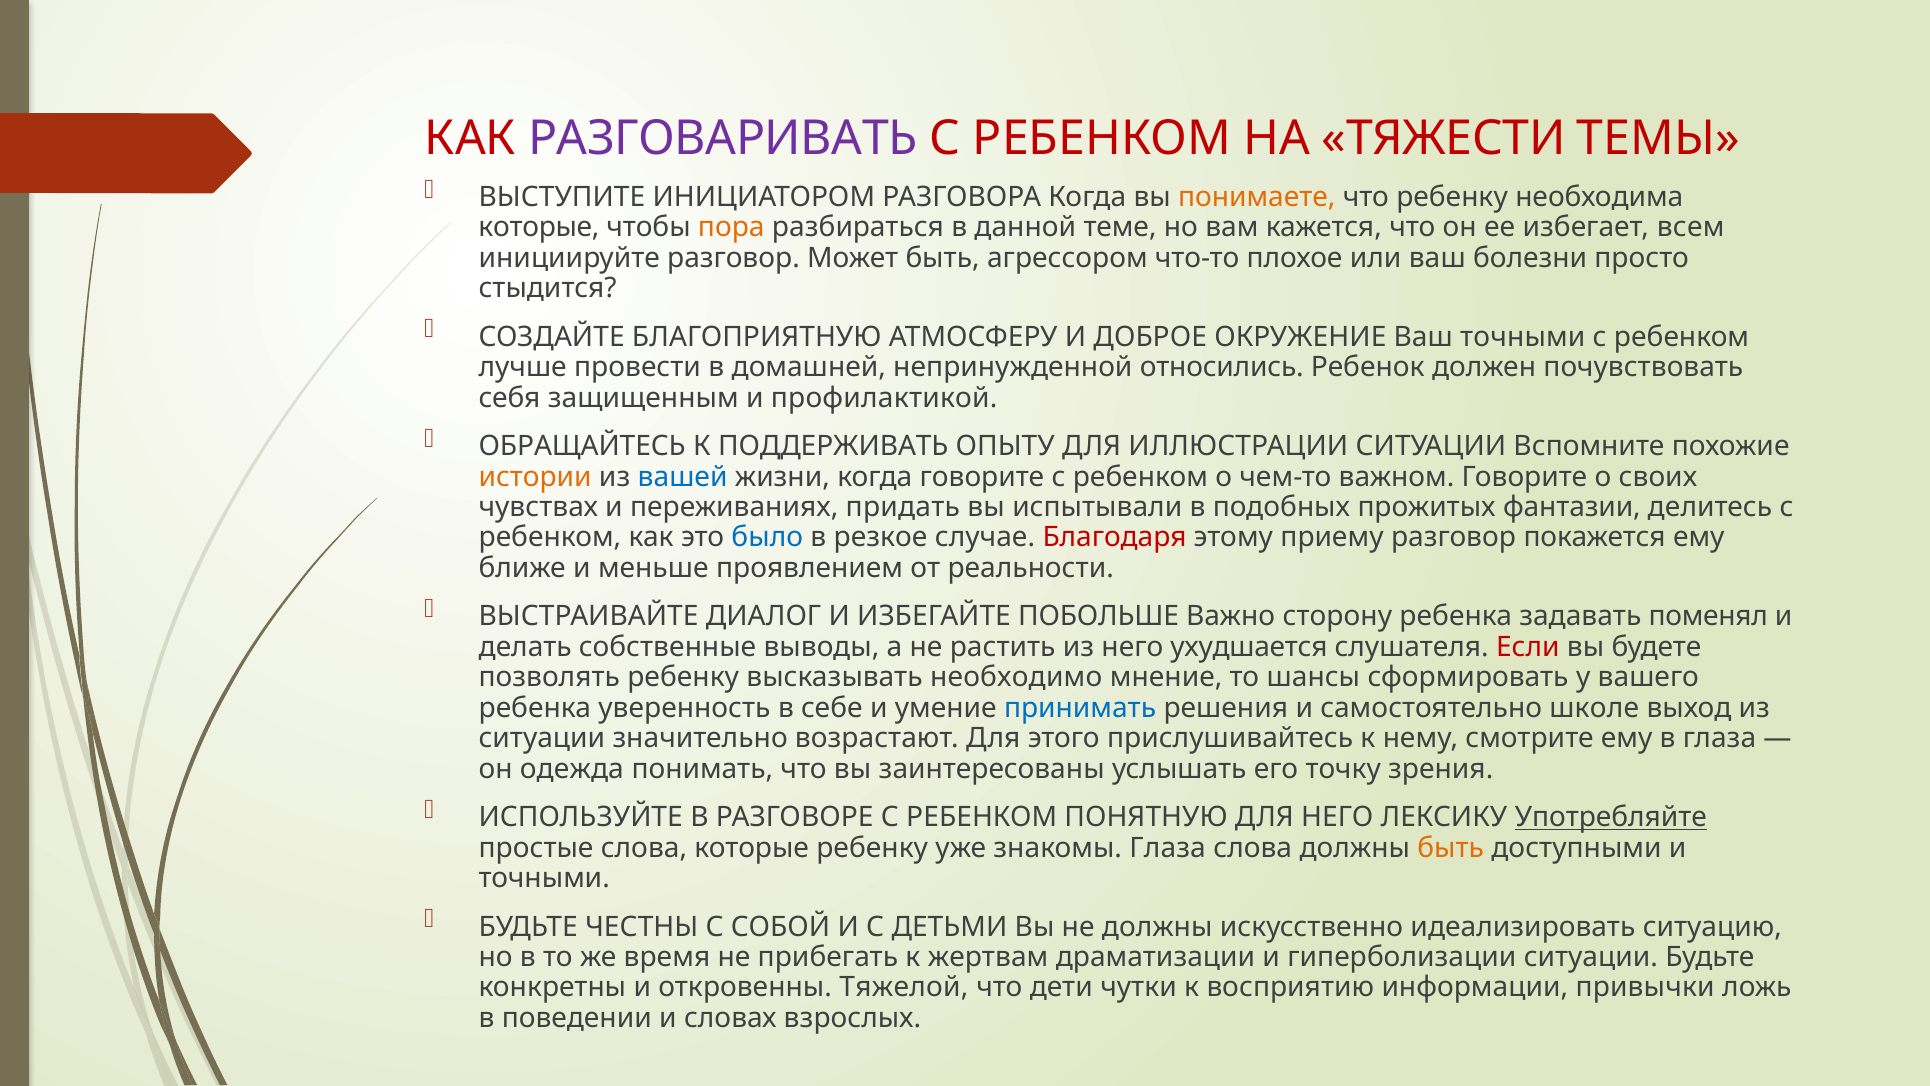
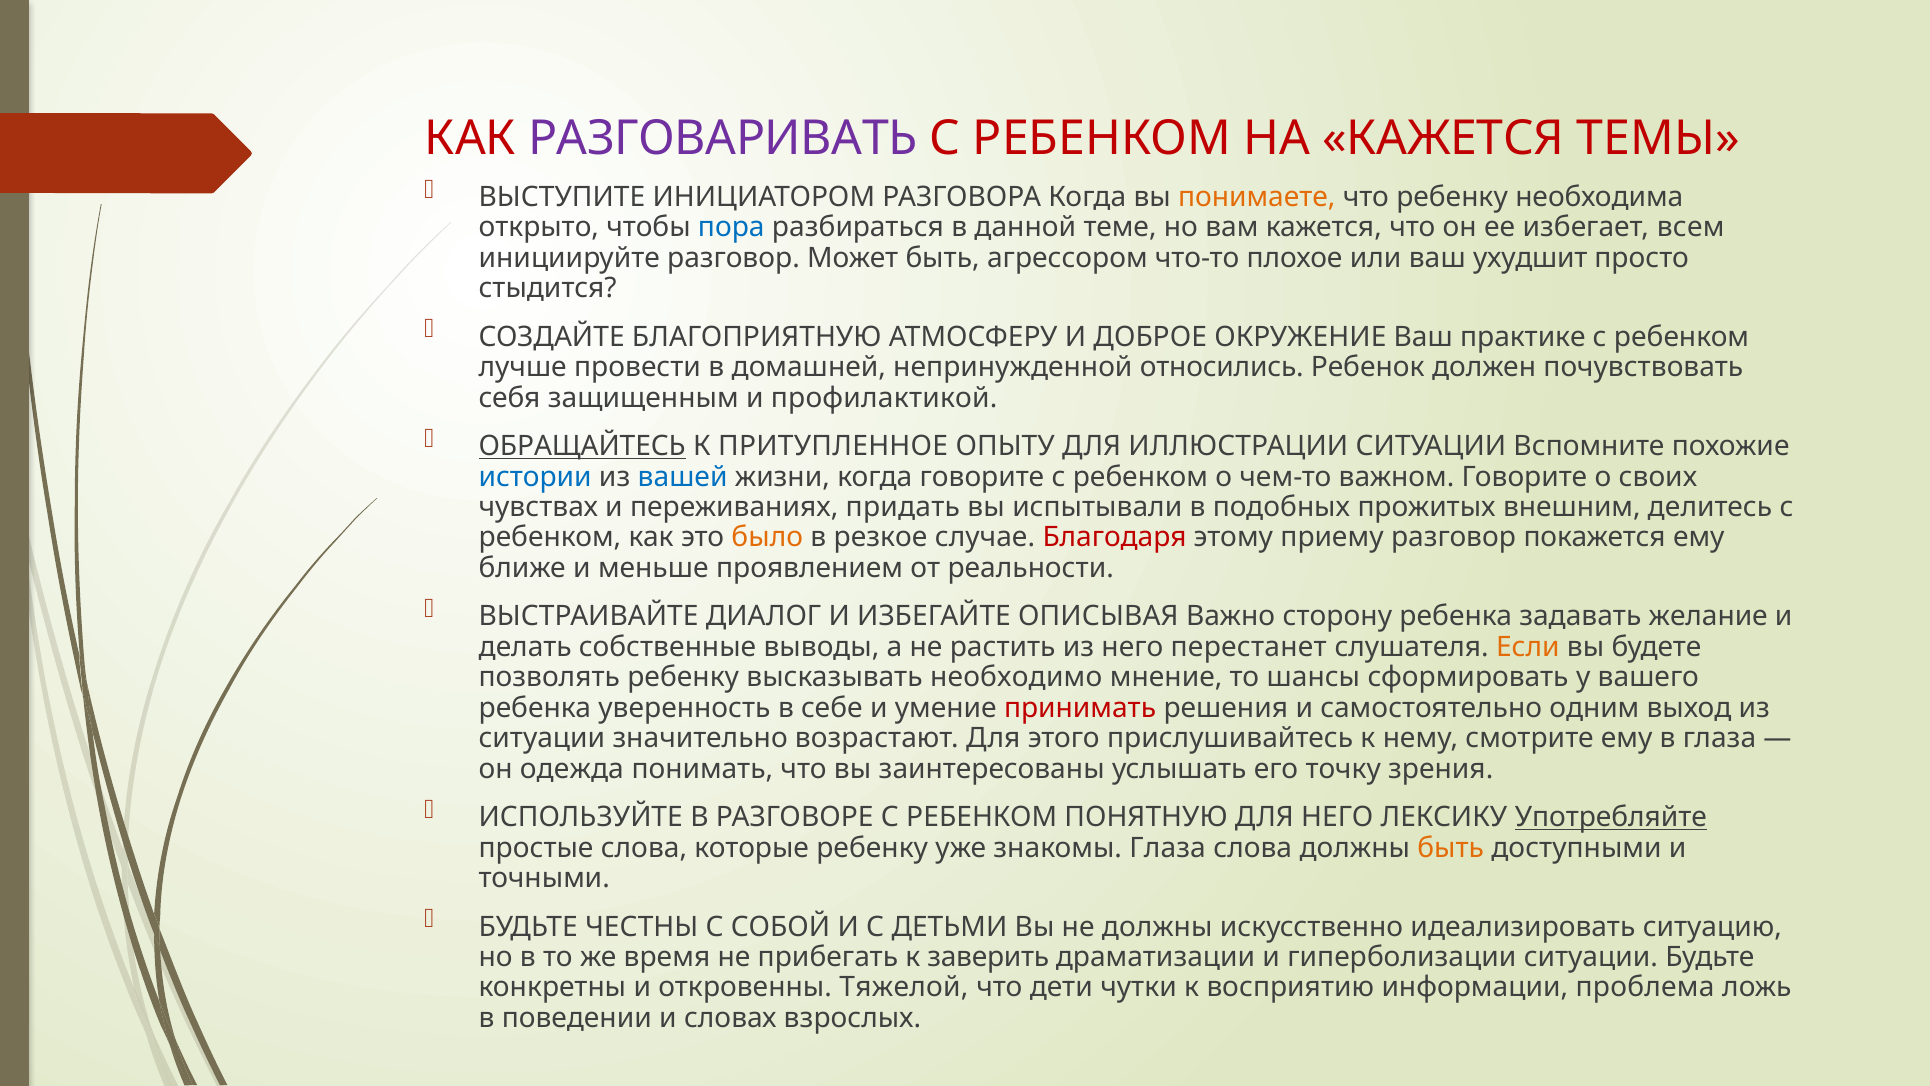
НА ТЯЖЕСТИ: ТЯЖЕСТИ -> КАЖЕТСЯ (1444, 138)
которые: которые -> открыто (539, 227)
пора colour: orange -> blue (731, 227)
болезни: болезни -> ухудшит (1530, 258)
Ваш точными: точными -> практике (1523, 337)
ОБРАЩАЙТЕСЬ underline: none -> present (582, 446)
ПОДДЕРЖИВАТЬ: ПОДДЕРЖИВАТЬ -> ПРИТУПЛЕННОЕ (833, 446)
истории colour: orange -> blue (535, 477)
фантазии: фантазии -> внешним (1572, 507)
было colour: blue -> orange (767, 538)
ПОБОЛЬШЕ: ПОБОЛЬШЕ -> ОПИСЫВАЯ (1098, 616)
поменял: поменял -> желание (1708, 616)
ухудшается: ухудшается -> перестанет (1249, 647)
Если colour: red -> orange (1528, 647)
принимать colour: blue -> red (1080, 708)
школе: школе -> одним (1594, 708)
жертвам: жертвам -> заверить (988, 957)
привычки: привычки -> проблема (1645, 987)
